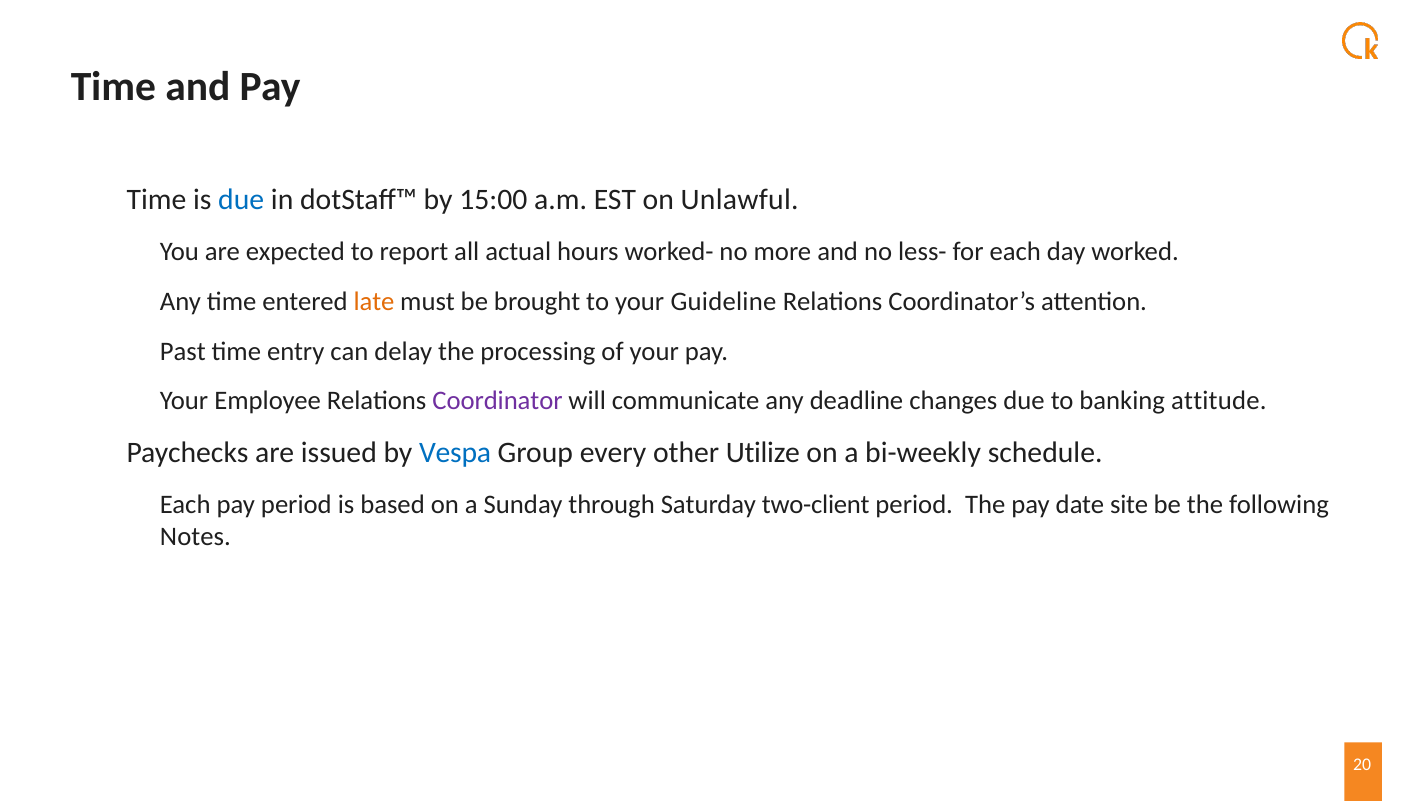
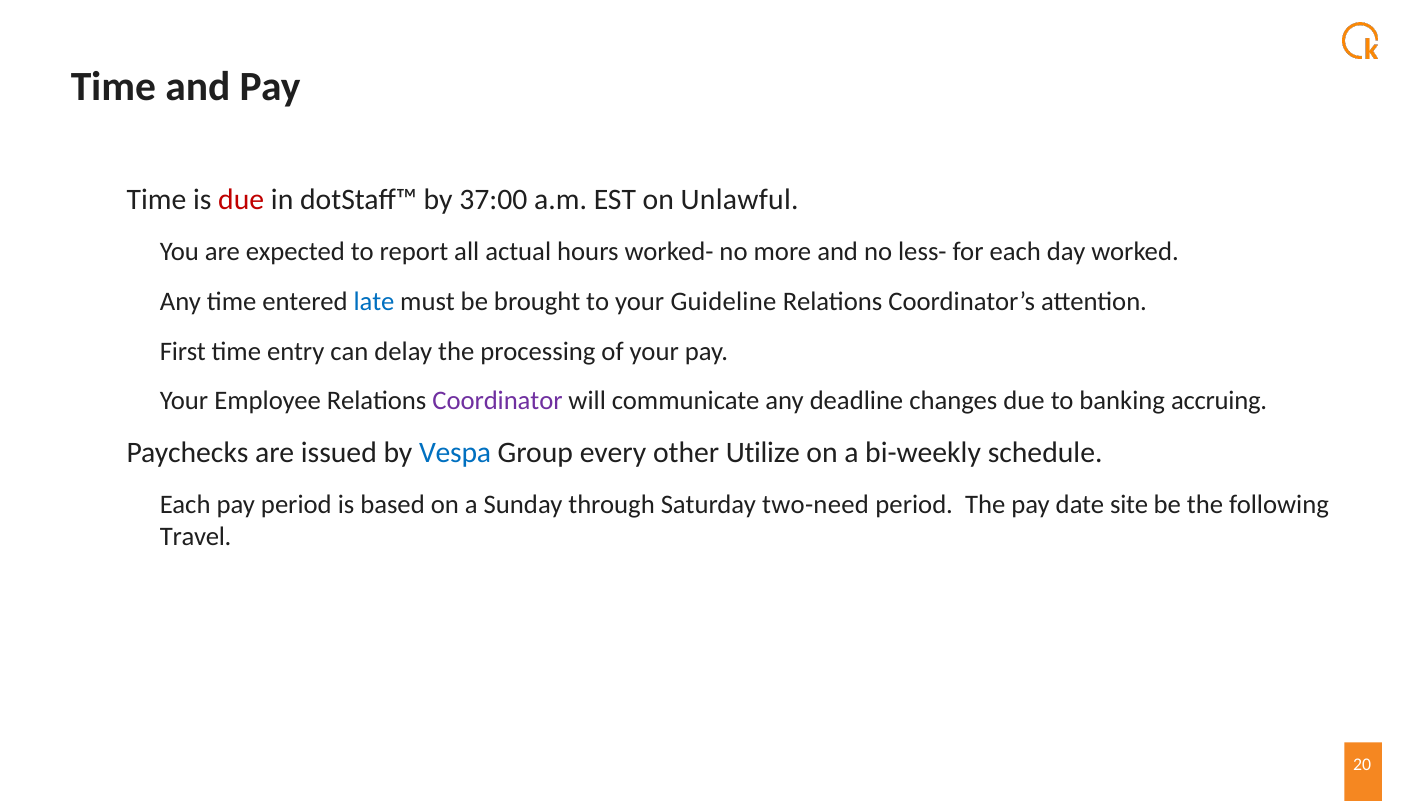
due colour: blue -> red (241, 200)
15:00: 15:00 -> 37:00 (493, 200)
late colour: orange -> blue (374, 301)
Past: Past -> First (183, 351)
attitude: attitude -> accruing (1219, 401)
two-client: two-client -> two-need (816, 504)
Notes: Notes -> Travel (196, 536)
